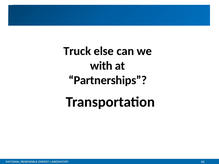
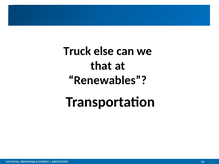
with: with -> that (101, 66)
Partnerships: Partnerships -> Renewables (108, 80)
